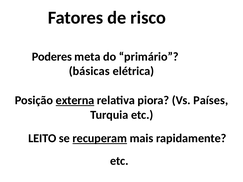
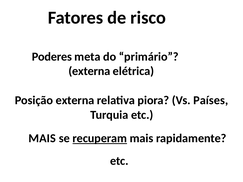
básicas: básicas -> externa (89, 71)
externa underline: present -> none (75, 101)
LEITO: LEITO -> MAIS (42, 139)
